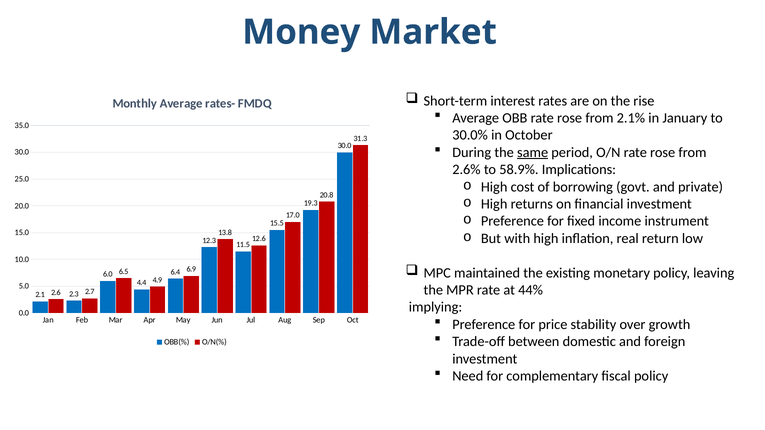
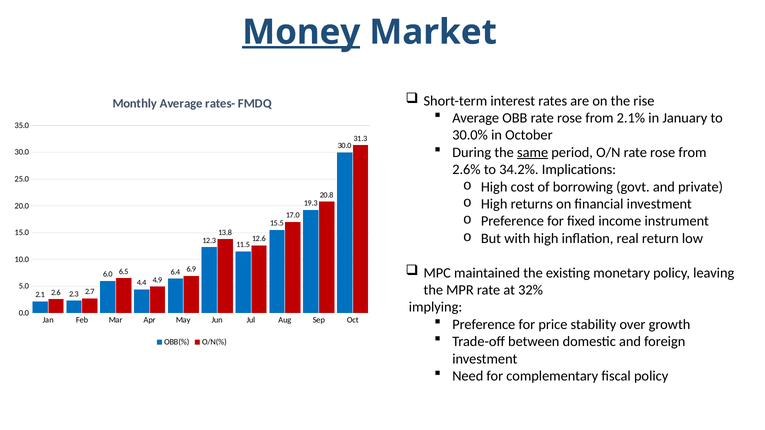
Money underline: none -> present (301, 32)
58.9%: 58.9% -> 34.2% (519, 170)
44%: 44% -> 32% (531, 290)
